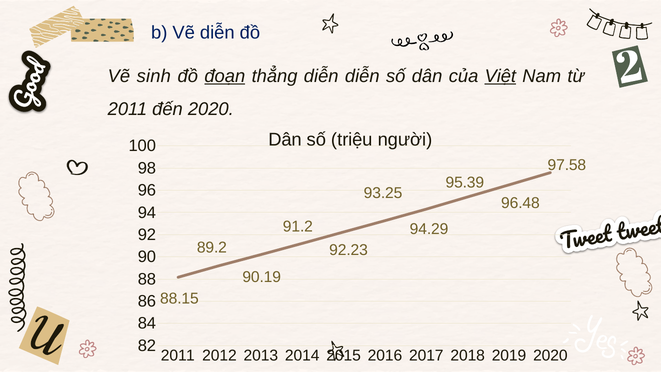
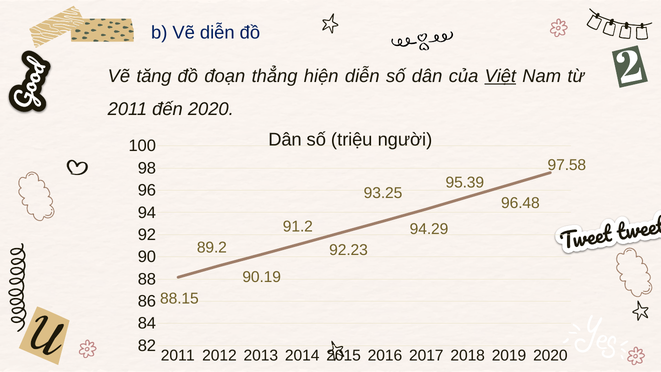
sinh: sinh -> tăng (154, 76)
đoạn underline: present -> none (225, 76)
thẳng diễn: diễn -> hiện (321, 76)
